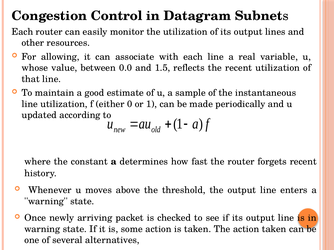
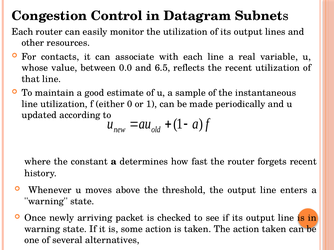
allowing: allowing -> contacts (60, 57)
1.5: 1.5 -> 6.5 (163, 68)
